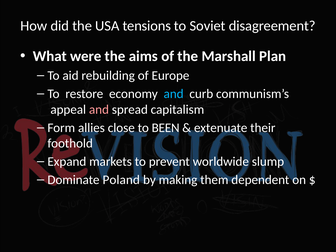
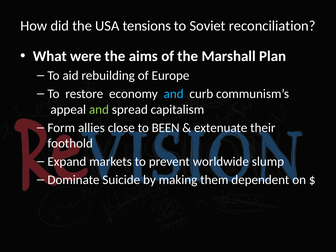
disagreement: disagreement -> reconciliation (272, 26)
and colour: pink -> light green (99, 109)
Poland: Poland -> Suicide (121, 180)
